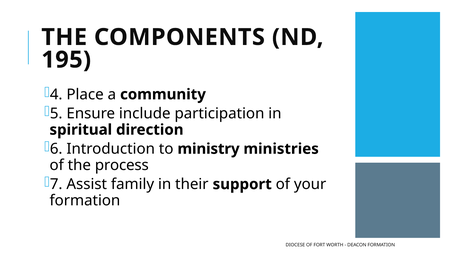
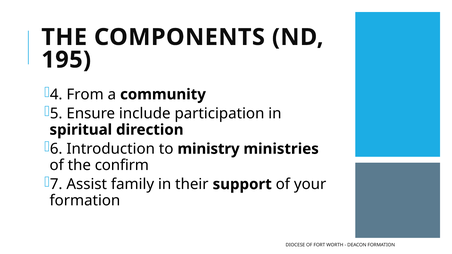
Place: Place -> From (85, 94)
process: process -> confirm (122, 165)
